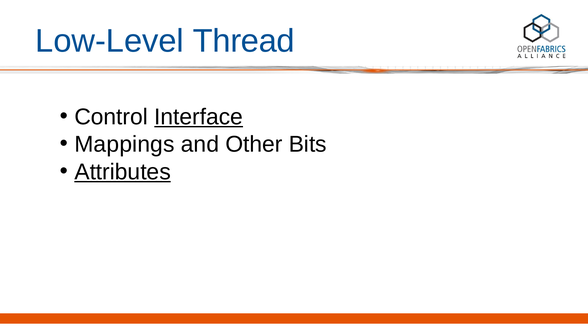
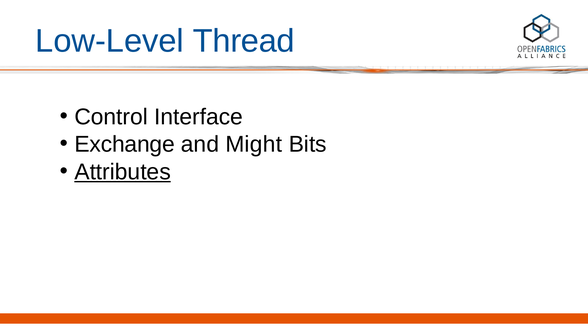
Interface underline: present -> none (199, 117)
Mappings: Mappings -> Exchange (125, 144)
Other: Other -> Might (254, 144)
